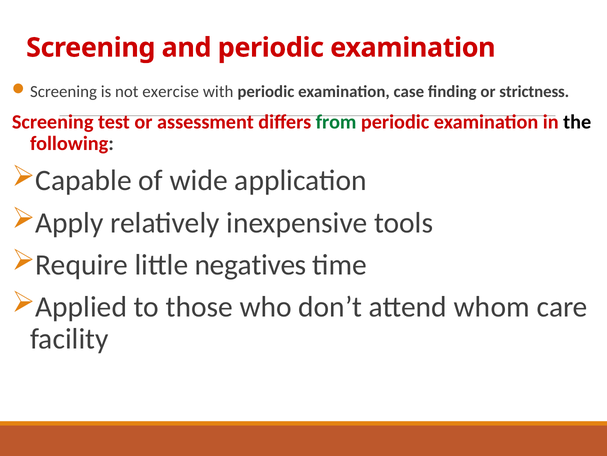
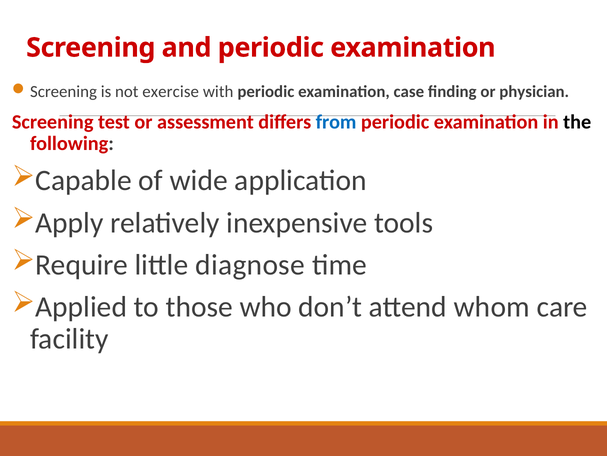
strictness: strictness -> physician (534, 92)
from colour: green -> blue (336, 122)
negatives: negatives -> diagnose (250, 264)
